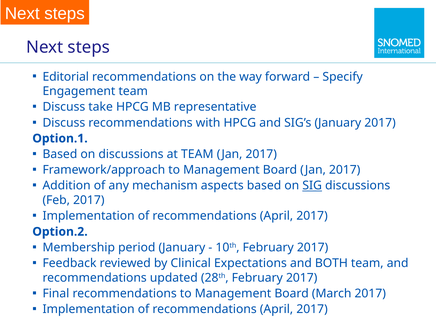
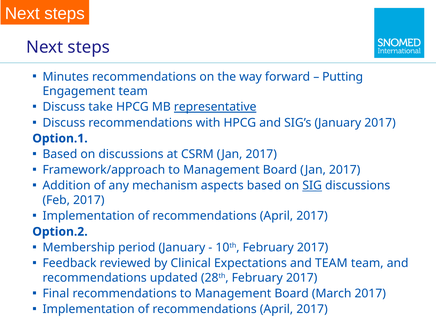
Editorial: Editorial -> Minutes (66, 77)
Specify: Specify -> Putting (343, 77)
representative underline: none -> present (215, 107)
at TEAM: TEAM -> CSRM (197, 154)
and BOTH: BOTH -> TEAM (331, 263)
